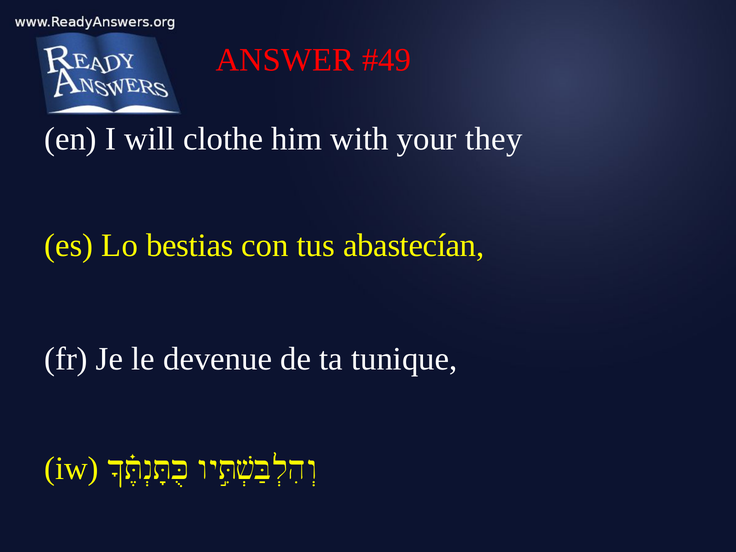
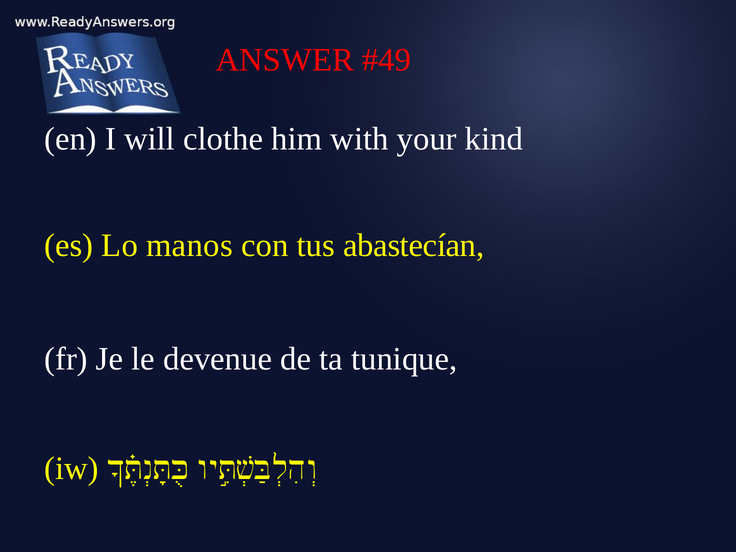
they: they -> kind (494, 139)
bestias: bestias -> manos (189, 246)
